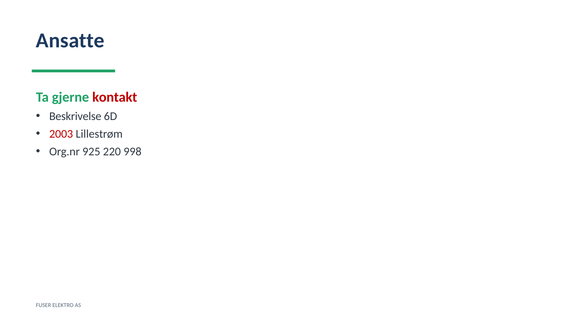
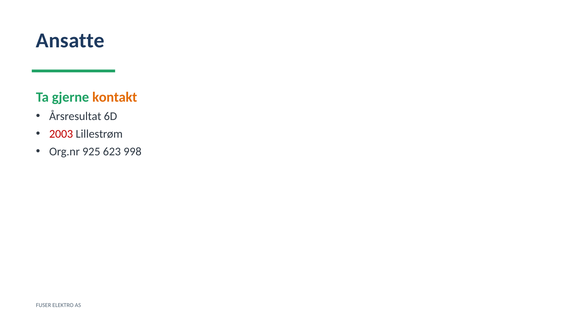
kontakt colour: red -> orange (115, 97)
Beskrivelse: Beskrivelse -> Årsresultat (75, 116)
220: 220 -> 623 (112, 152)
